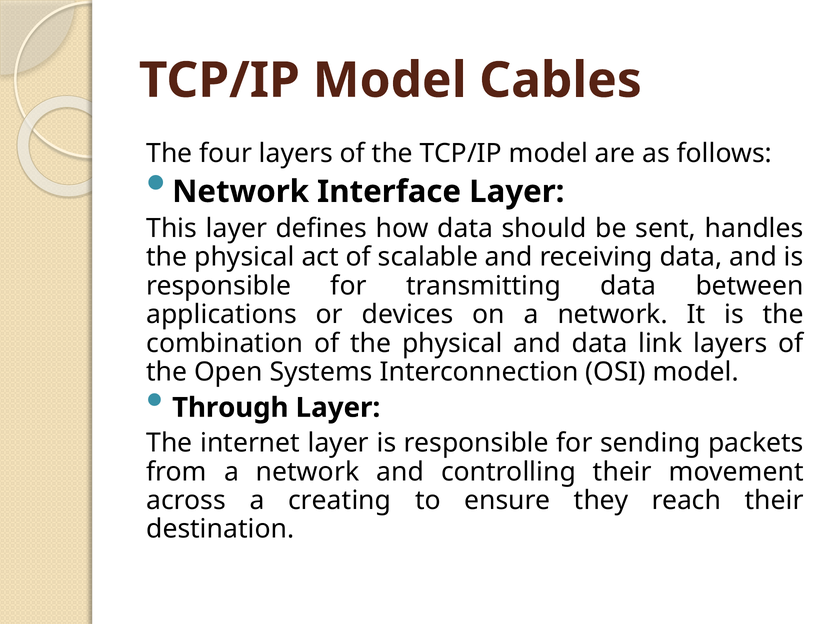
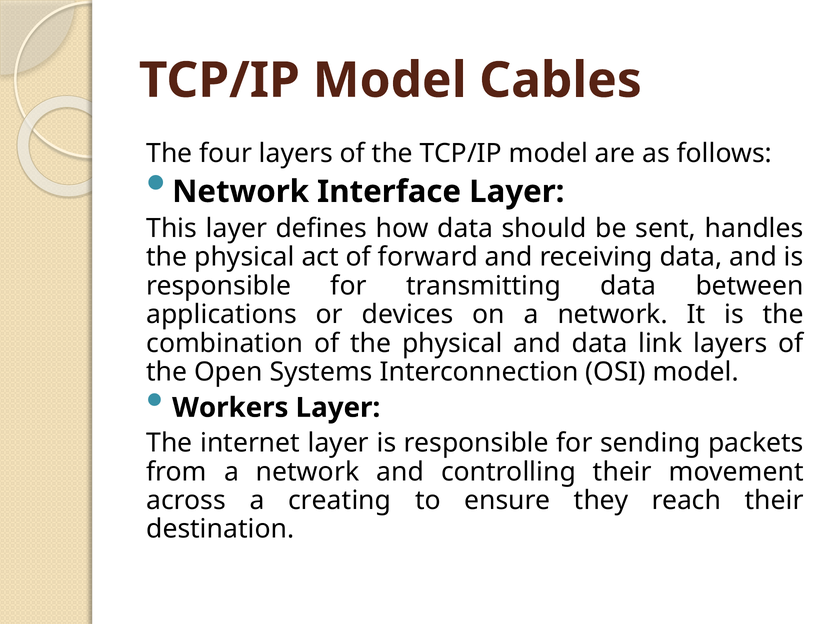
scalable: scalable -> forward (428, 257)
Through: Through -> Workers (230, 408)
